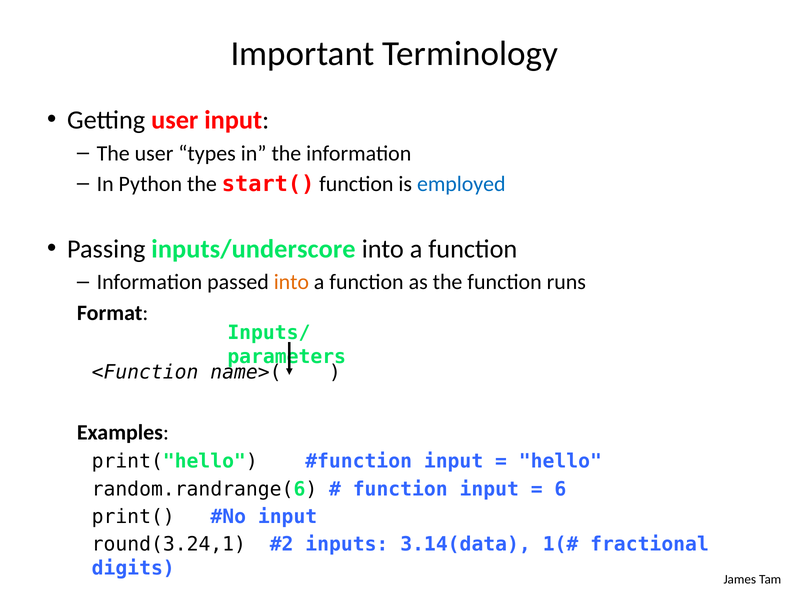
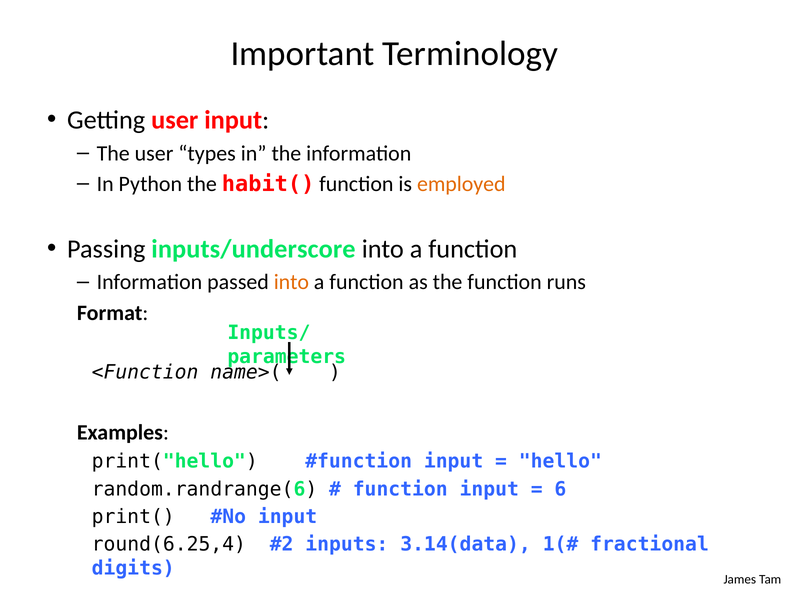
start(: start( -> habit( (268, 184)
employed colour: blue -> orange (461, 184)
round(3.24,1: round(3.24,1 -> round(6.25,4 (169, 544)
